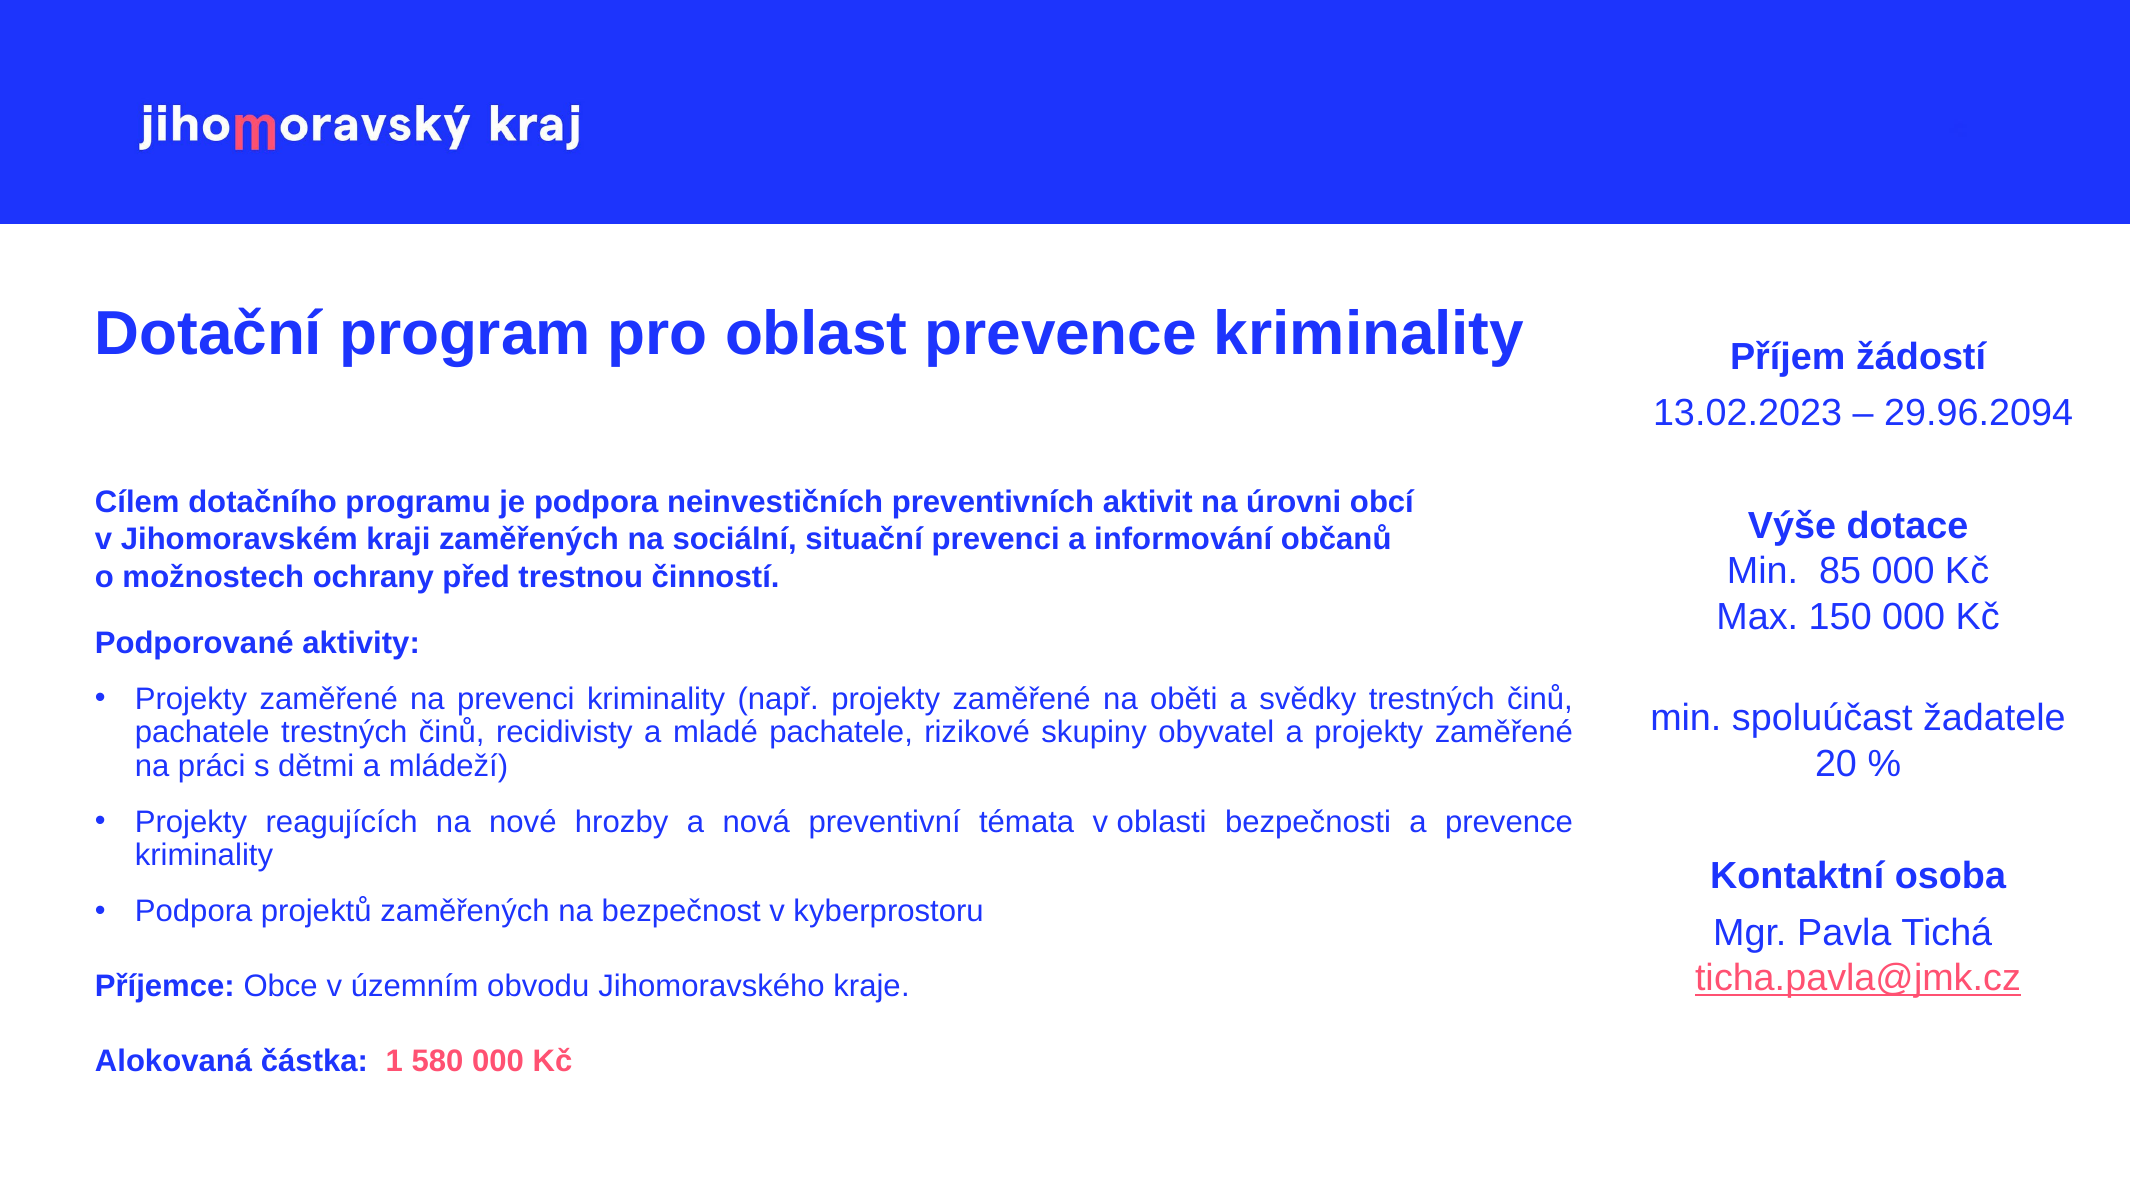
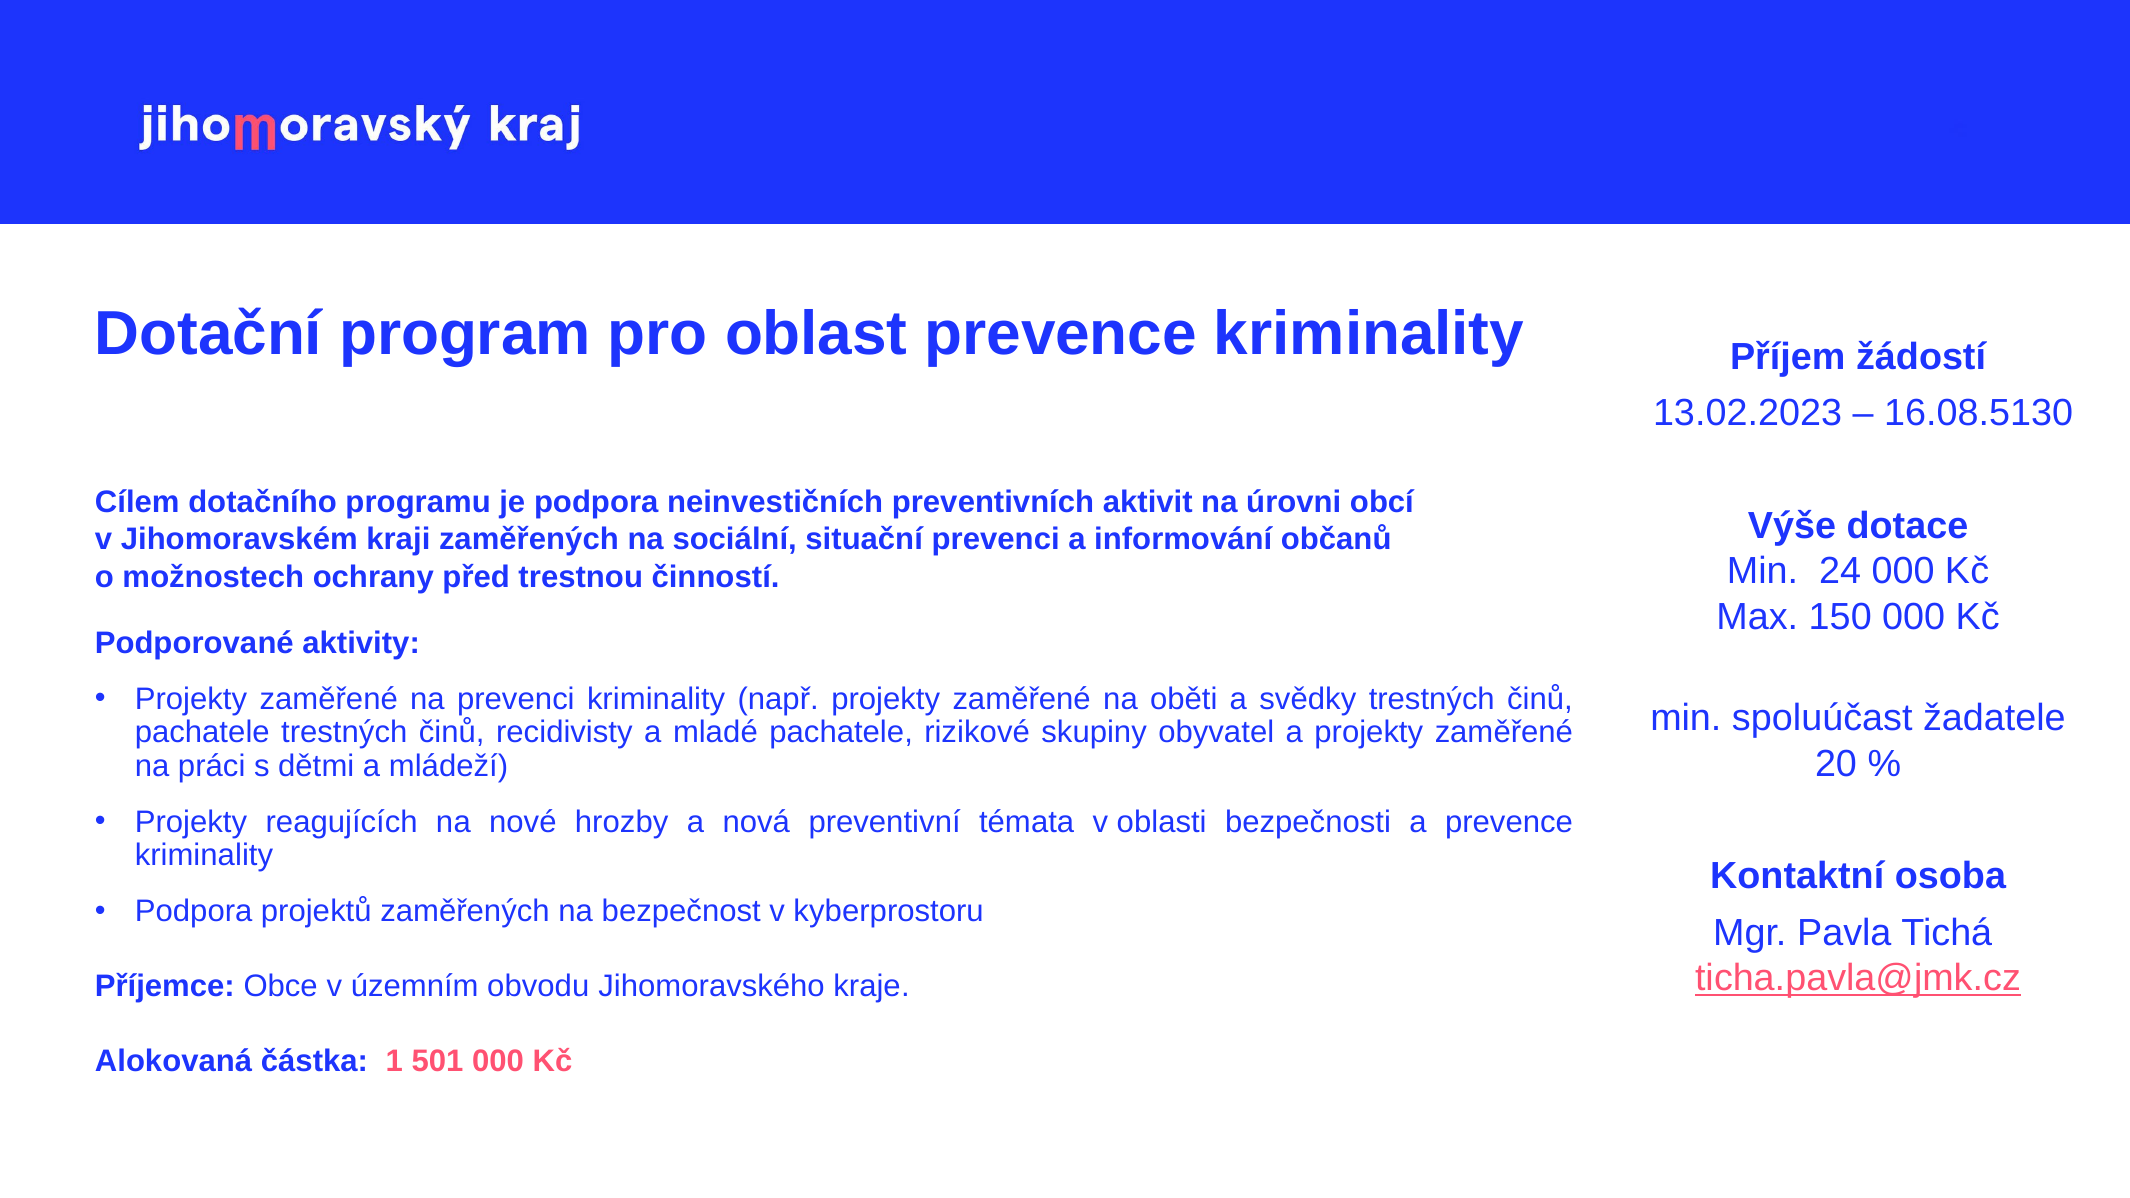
29.96.2094: 29.96.2094 -> 16.08.5130 (1979, 414)
85: 85 -> 24 (1840, 572)
580: 580 -> 501 (437, 1061)
